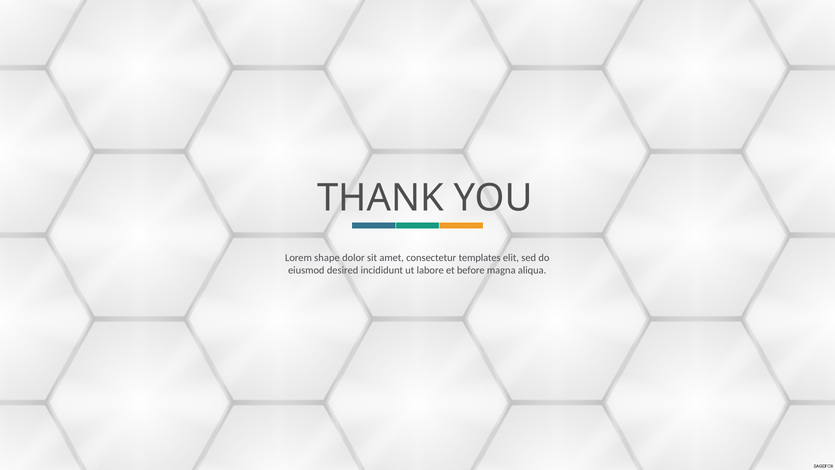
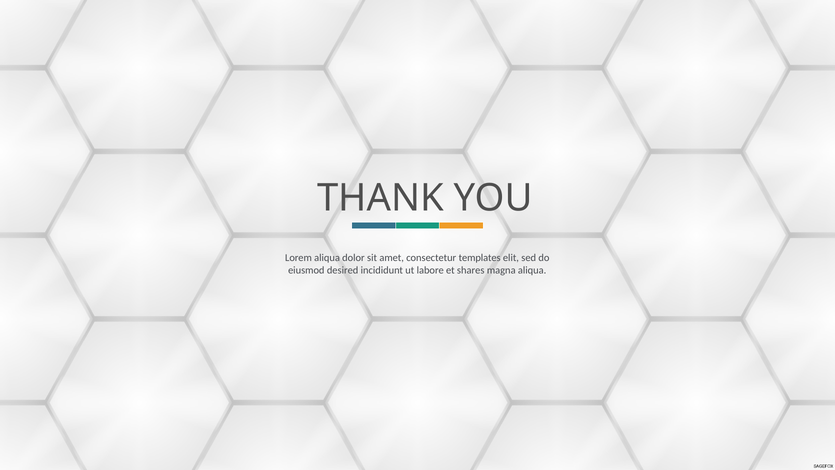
Lorem shape: shape -> aliqua (327, 258)
before: before -> shares (471, 270)
